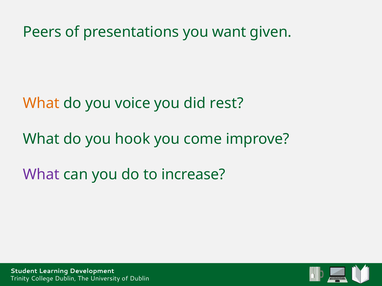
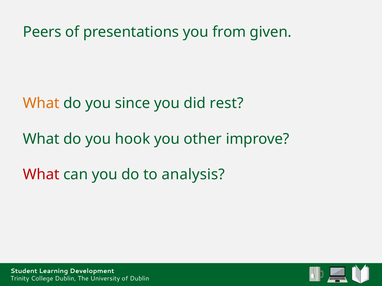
want: want -> from (229, 32)
voice: voice -> since (133, 103)
come: come -> other (203, 139)
What colour: purple -> red (41, 175)
increase: increase -> analysis (193, 175)
